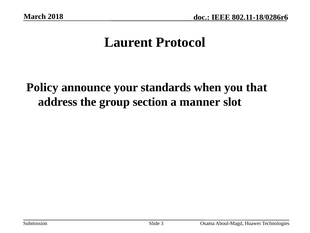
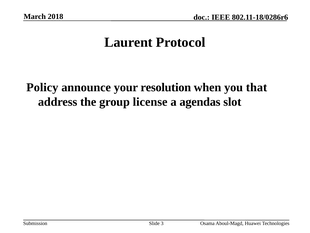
standards: standards -> resolution (166, 87)
section: section -> license (150, 102)
manner: manner -> agendas (200, 102)
